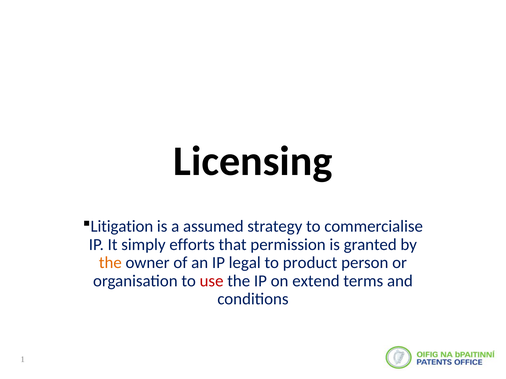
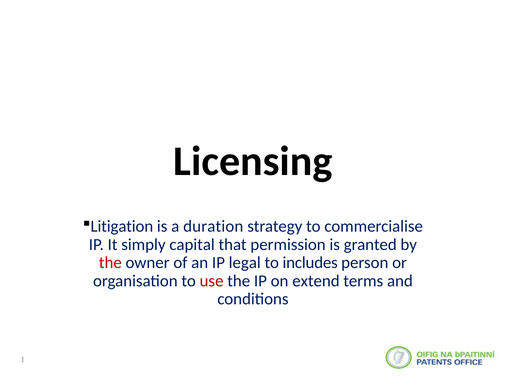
assumed: assumed -> duration (213, 227)
efforts: efforts -> capital (192, 245)
the colour: orange -> red (110, 263)
product: product -> includes (310, 263)
